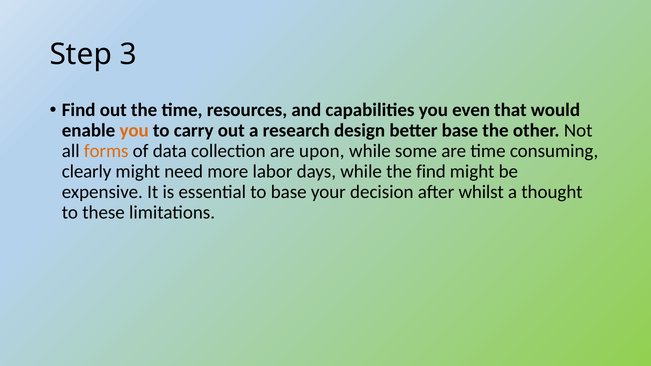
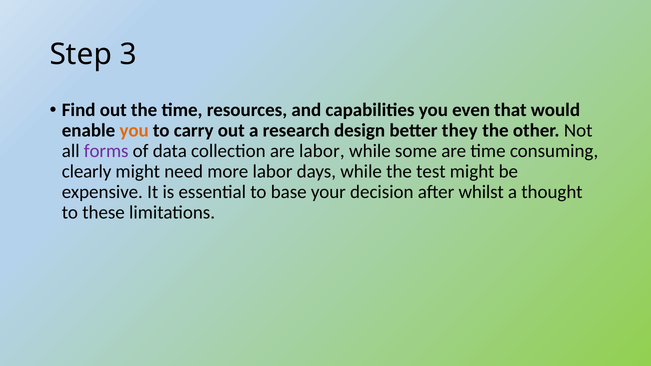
better base: base -> they (460, 131)
forms colour: orange -> purple (106, 151)
are upon: upon -> labor (322, 151)
the find: find -> test (431, 172)
